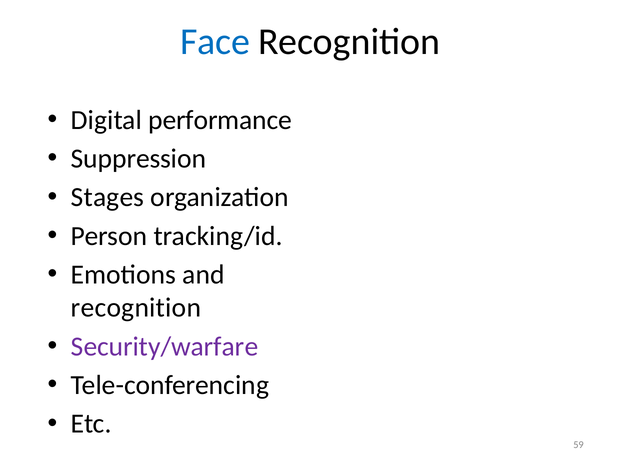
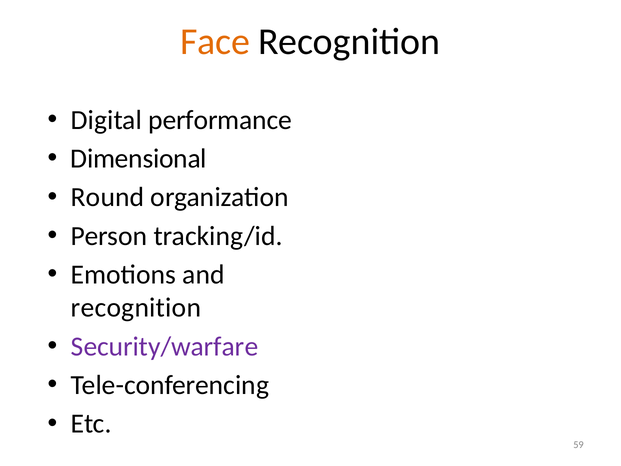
Face colour: blue -> orange (215, 41)
Suppression: Suppression -> Dimensional (139, 159)
Stages: Stages -> Round (108, 197)
